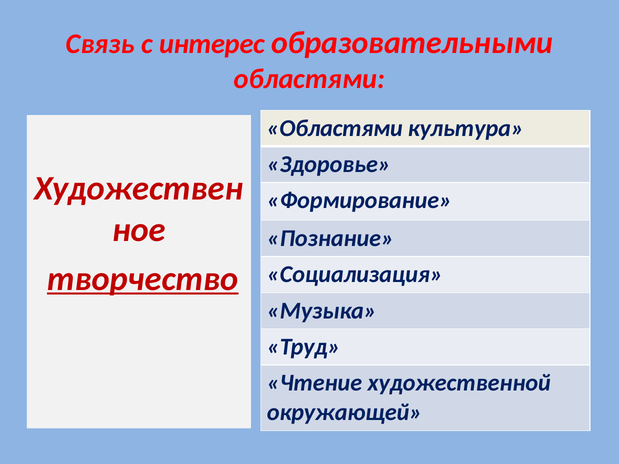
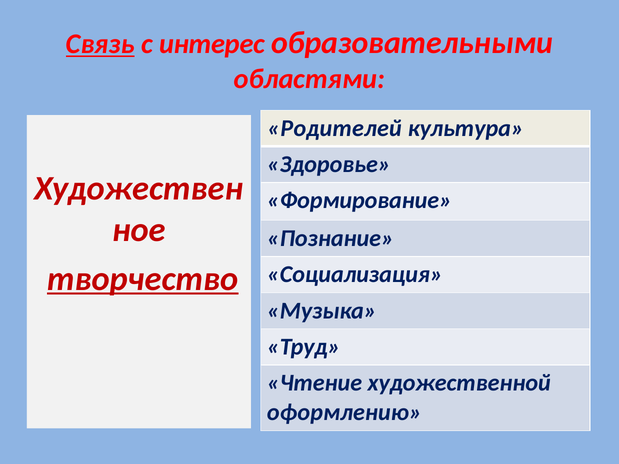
Связь underline: none -> present (100, 44)
Областями: Областями -> Родителей (335, 128)
окружающей: окружающей -> оформлению (344, 413)
